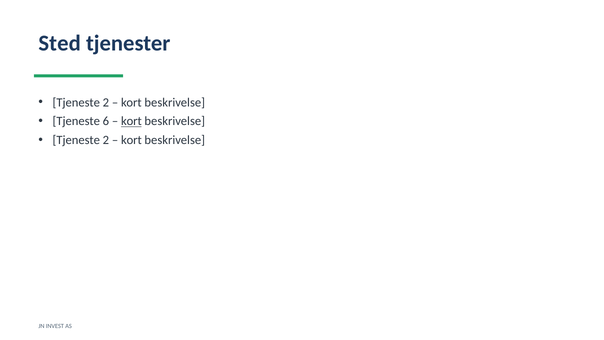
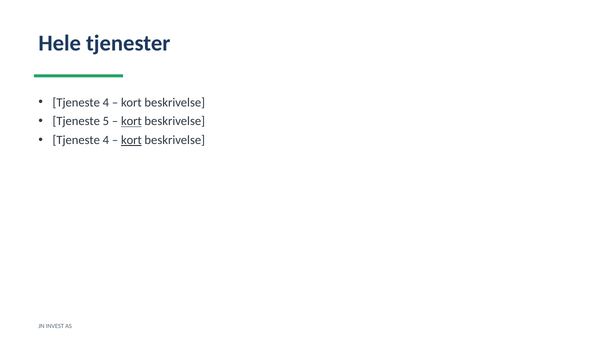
Sted: Sted -> Hele (60, 43)
2: 2 -> 4 (106, 102)
6: 6 -> 5 (106, 121)
2: 2 -> 4 (106, 140)
kort underline: none -> present (131, 140)
